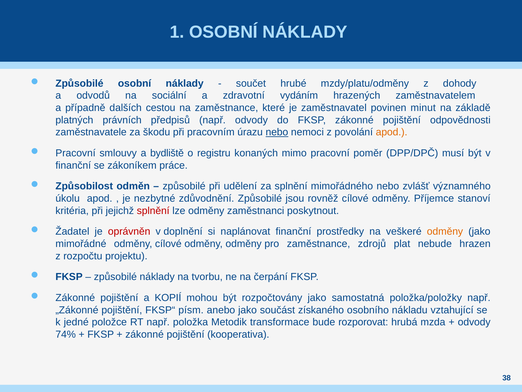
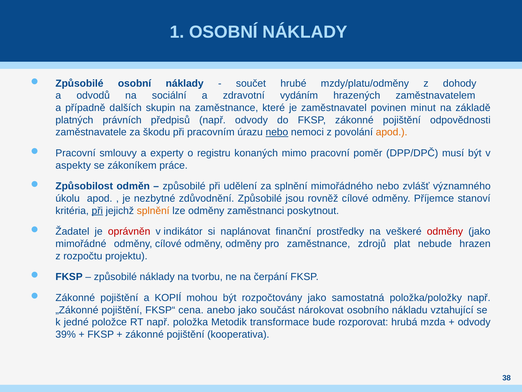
cestou: cestou -> skupin (161, 108)
bydliště: bydliště -> experty (167, 153)
finanční: finanční -> aspekty (73, 165)
při underline: none -> present (97, 210)
splnění colour: red -> orange (153, 210)
doplnění: doplnění -> indikátor (183, 231)
odměny colour: orange -> red (445, 231)
písm: písm -> cena (191, 310)
získaného: získaného -> nárokovat (321, 310)
74%: 74% -> 39% (66, 334)
